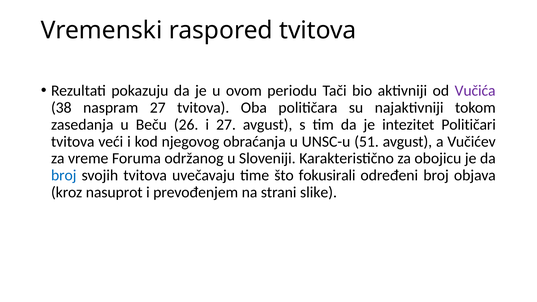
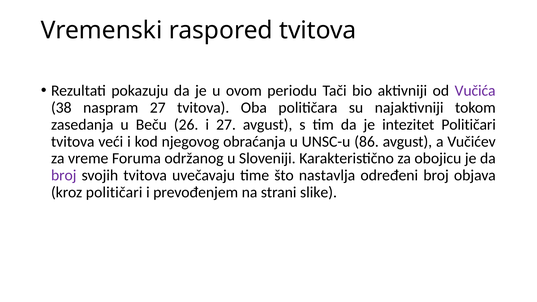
51: 51 -> 86 (367, 142)
broj colour: blue -> purple (64, 175)
fokusirali: fokusirali -> nastavlja (327, 175)
kroz nasuprot: nasuprot -> političari (114, 192)
